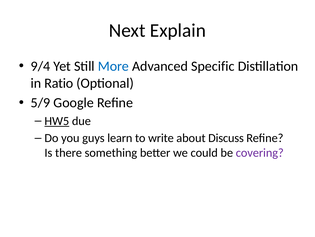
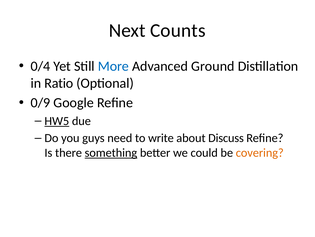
Explain: Explain -> Counts (178, 30)
9/4: 9/4 -> 0/4 (41, 66)
Specific: Specific -> Ground (213, 66)
5/9: 5/9 -> 0/9 (41, 103)
learn: learn -> need (120, 138)
something underline: none -> present (111, 152)
covering colour: purple -> orange (260, 152)
